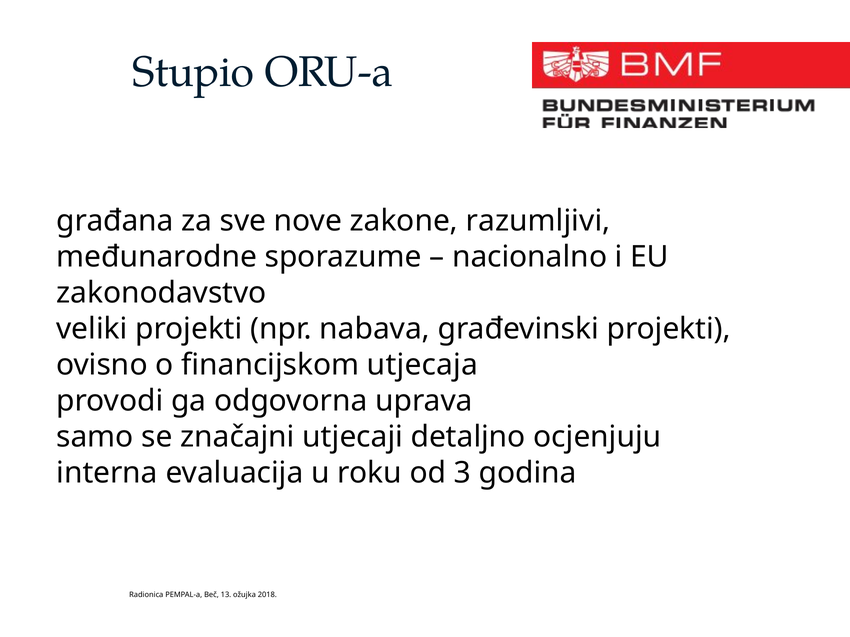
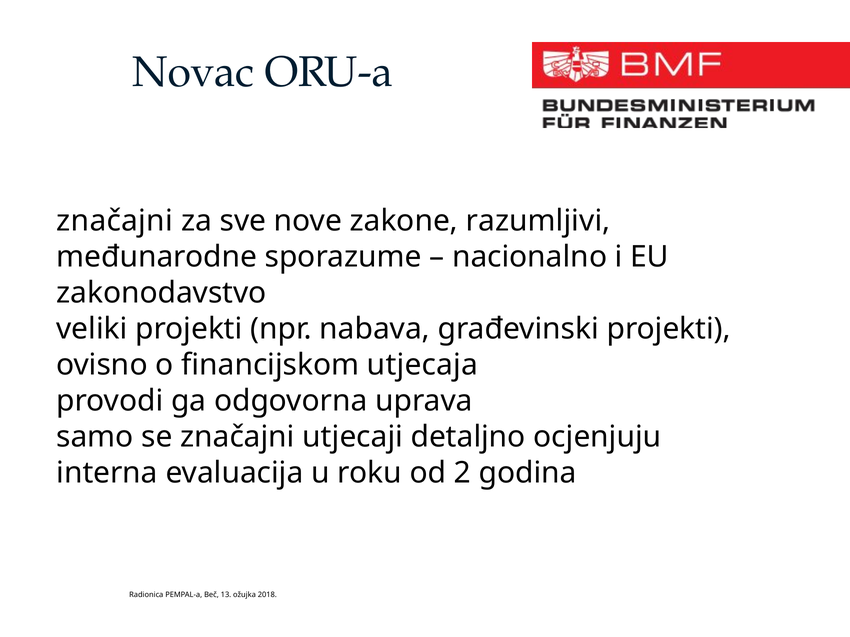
Stupio: Stupio -> Novac (193, 72)
građana: građana -> značajni (115, 221)
3: 3 -> 2 (462, 473)
